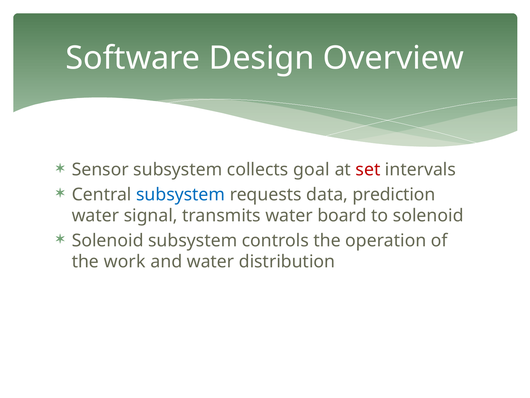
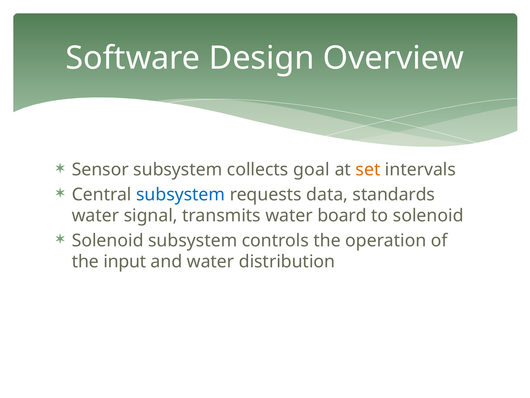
set colour: red -> orange (368, 170)
prediction: prediction -> standards (394, 194)
work: work -> input (125, 261)
